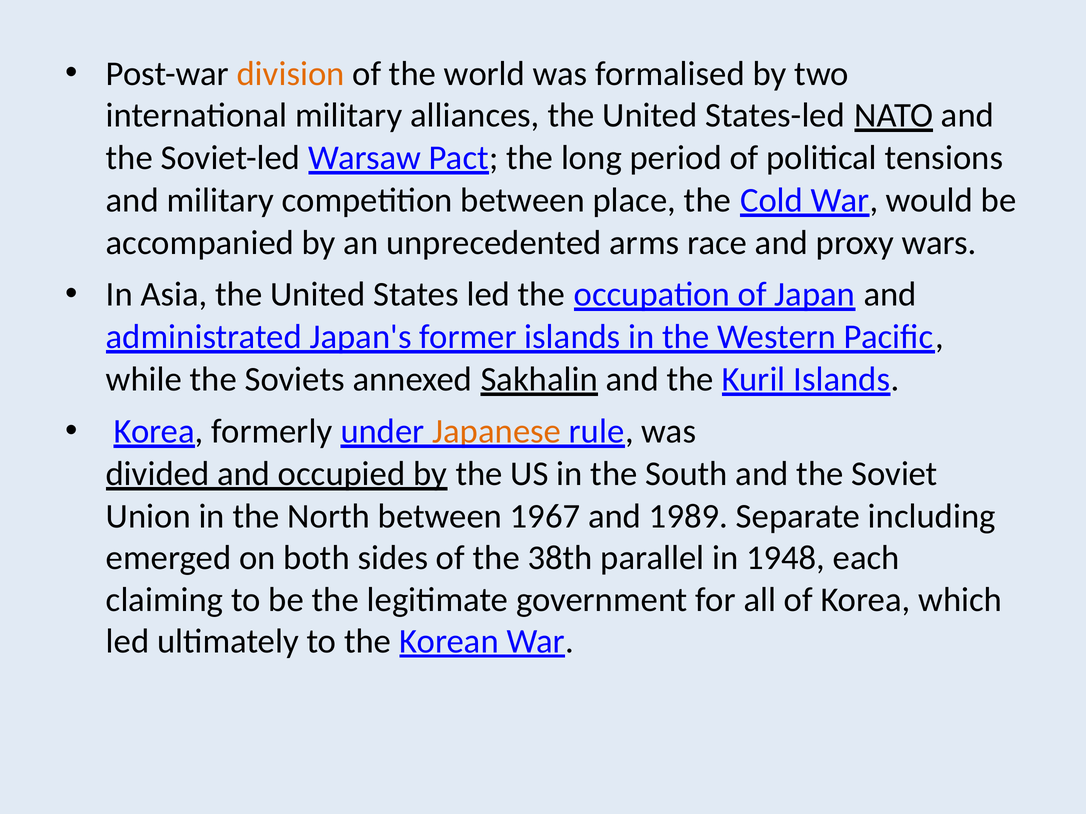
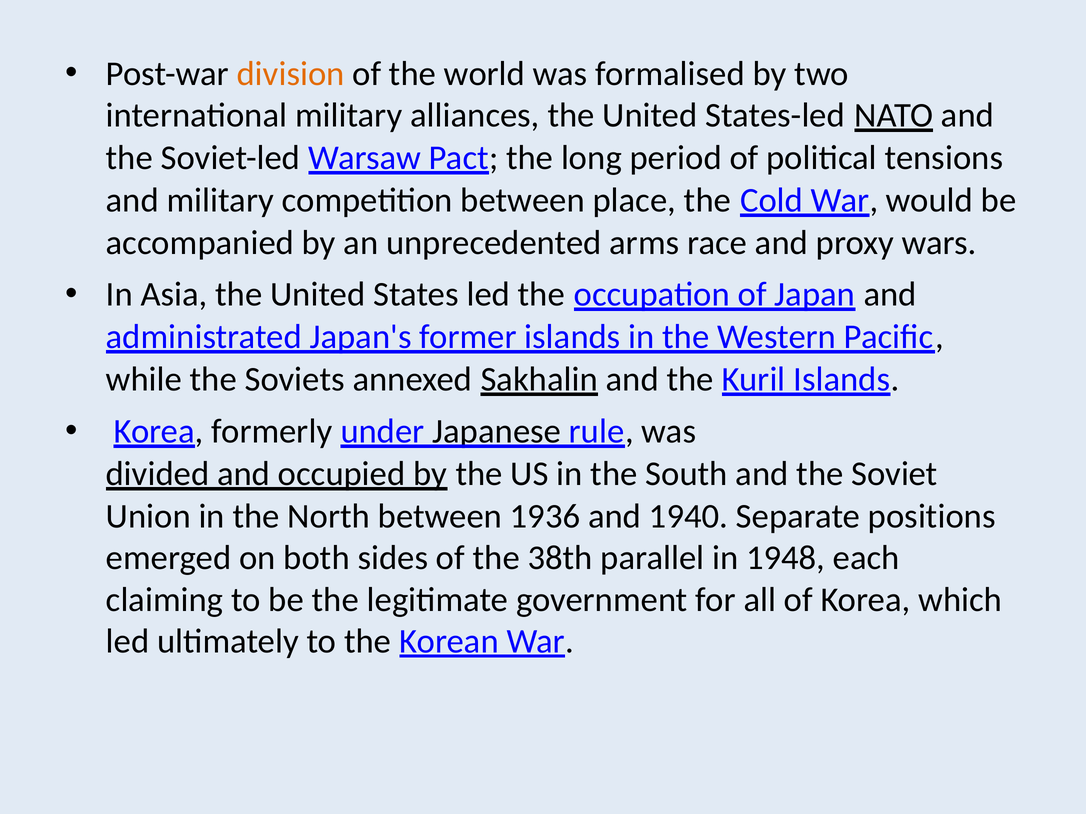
Japanese colour: orange -> black (497, 432)
1967: 1967 -> 1936 (545, 517)
1989: 1989 -> 1940 (688, 517)
including: including -> positions (932, 517)
